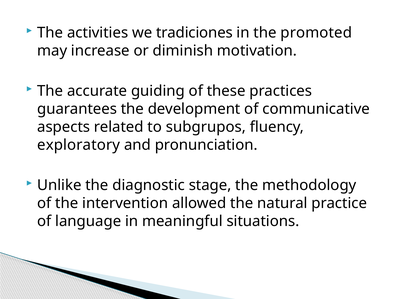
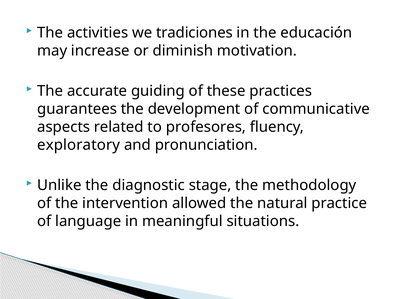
promoted: promoted -> educación (316, 33)
subgrupos: subgrupos -> profesores (206, 127)
